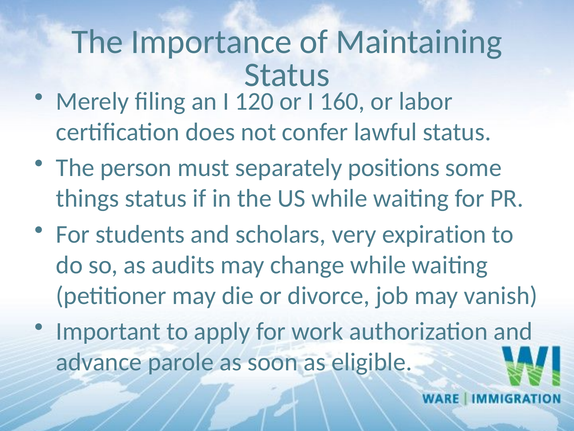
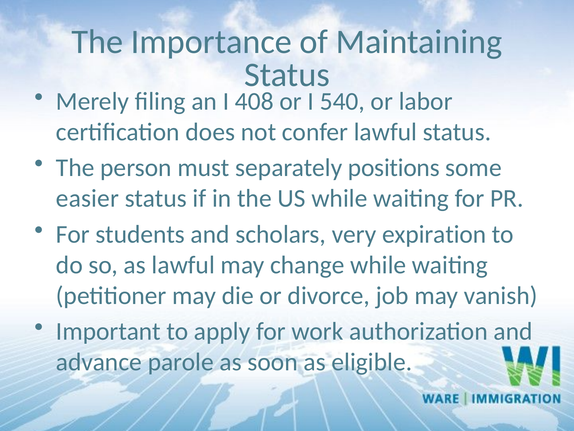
120: 120 -> 408 (254, 101)
160: 160 -> 540 (342, 101)
things: things -> easier (87, 198)
as audits: audits -> lawful (183, 265)
